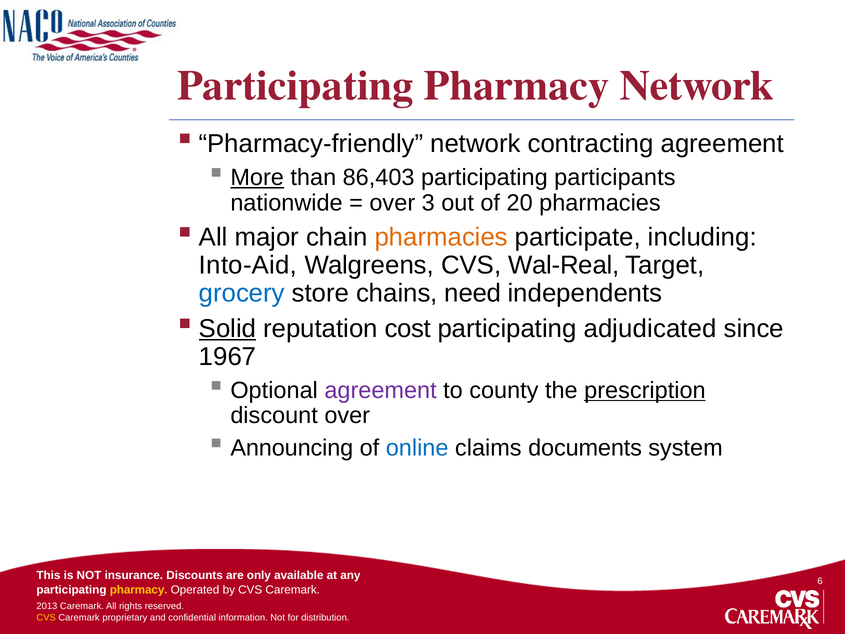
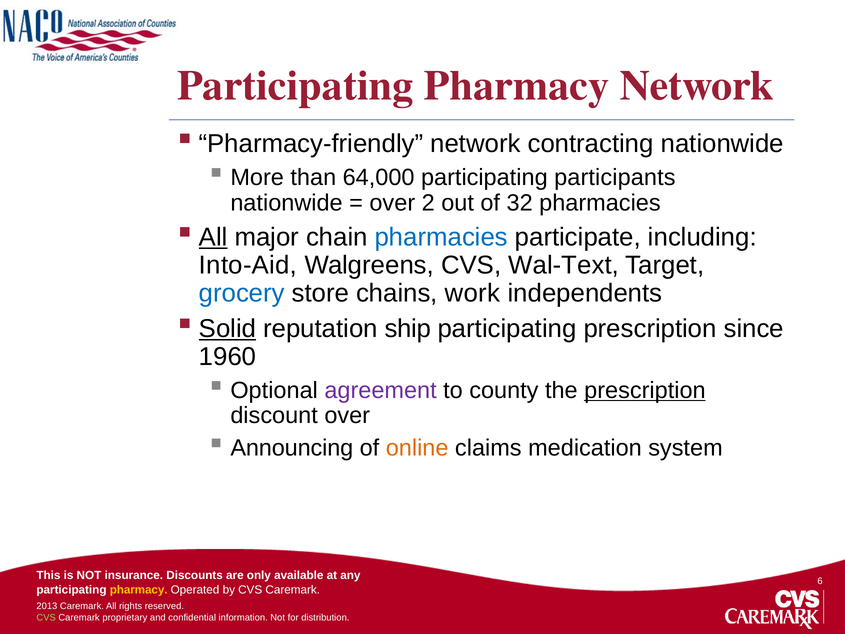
contracting agreement: agreement -> nationwide (722, 144)
More underline: present -> none (257, 178)
86,403: 86,403 -> 64,000 (379, 178)
3: 3 -> 2 (428, 203)
20: 20 -> 32 (520, 203)
All underline: none -> present (213, 237)
pharmacies colour: orange -> blue (441, 237)
Wal-Real: Wal-Real -> Wal-Text (564, 265)
need: need -> work (473, 293)
cost: cost -> ship (408, 329)
participating adjudicated: adjudicated -> prescription (650, 329)
1967: 1967 -> 1960 (228, 357)
online colour: blue -> orange (417, 448)
documents: documents -> medication (585, 448)
CVS colour: yellow -> light green (46, 617)
